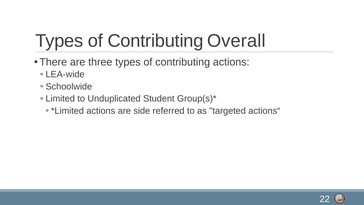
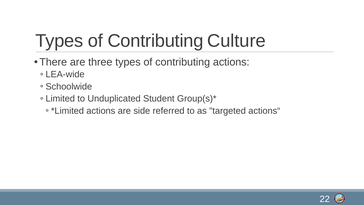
Overall: Overall -> Culture (236, 41)
